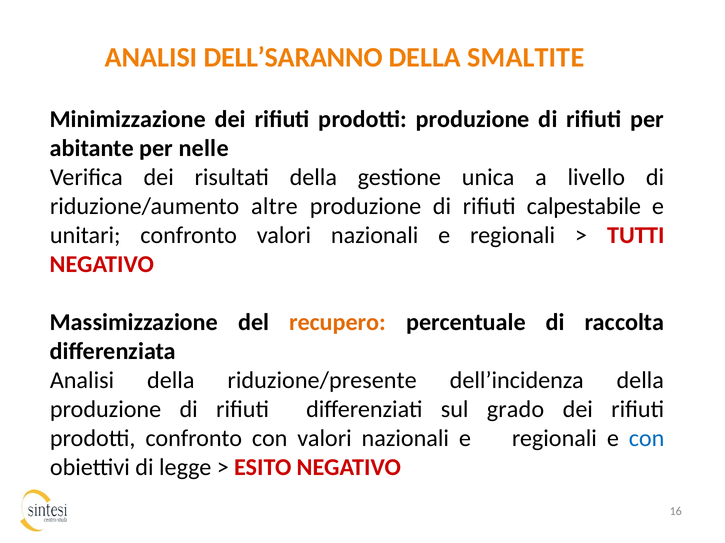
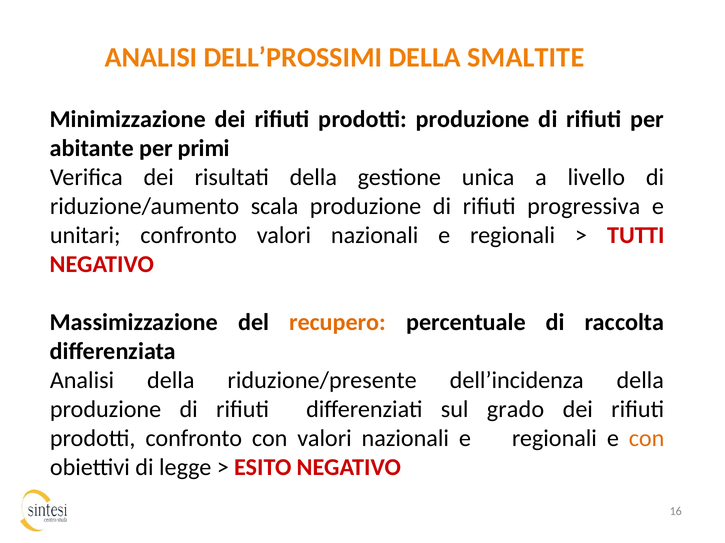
DELL’SARANNO: DELL’SARANNO -> DELL’PROSSIMI (293, 57)
nelle: nelle -> primi (204, 149)
altre: altre -> scala (275, 207)
calpestabile: calpestabile -> progressiva (584, 207)
con colour: blue -> orange (647, 439)
